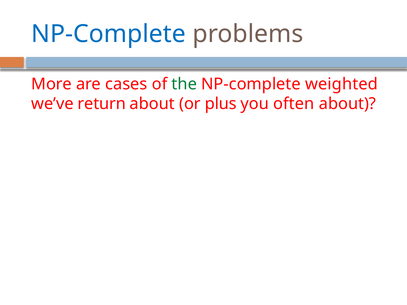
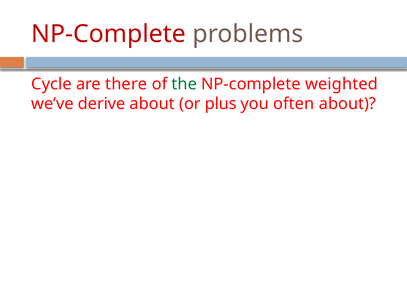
NP-Complete colour: blue -> red (109, 34)
More: More -> Cycle (51, 84)
cases: cases -> there (126, 84)
return: return -> derive (102, 104)
